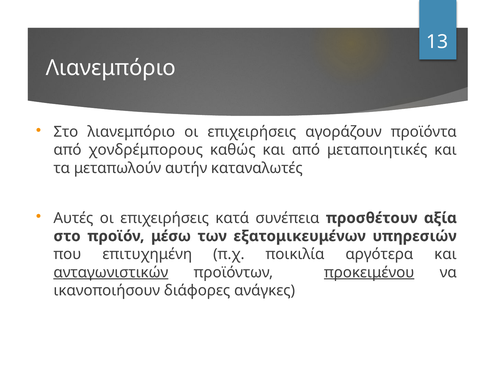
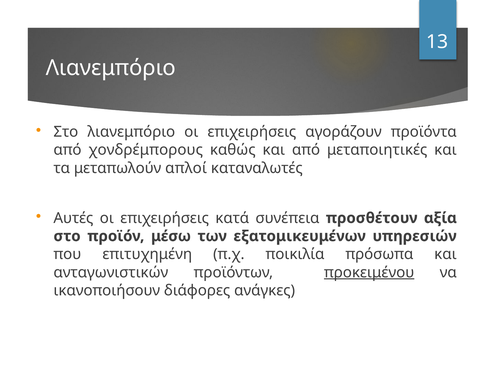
αυτήν: αυτήν -> απλοί (186, 168)
αργότερα: αργότερα -> πρόσωπα (379, 254)
ανταγωνιστικών underline: present -> none (111, 273)
